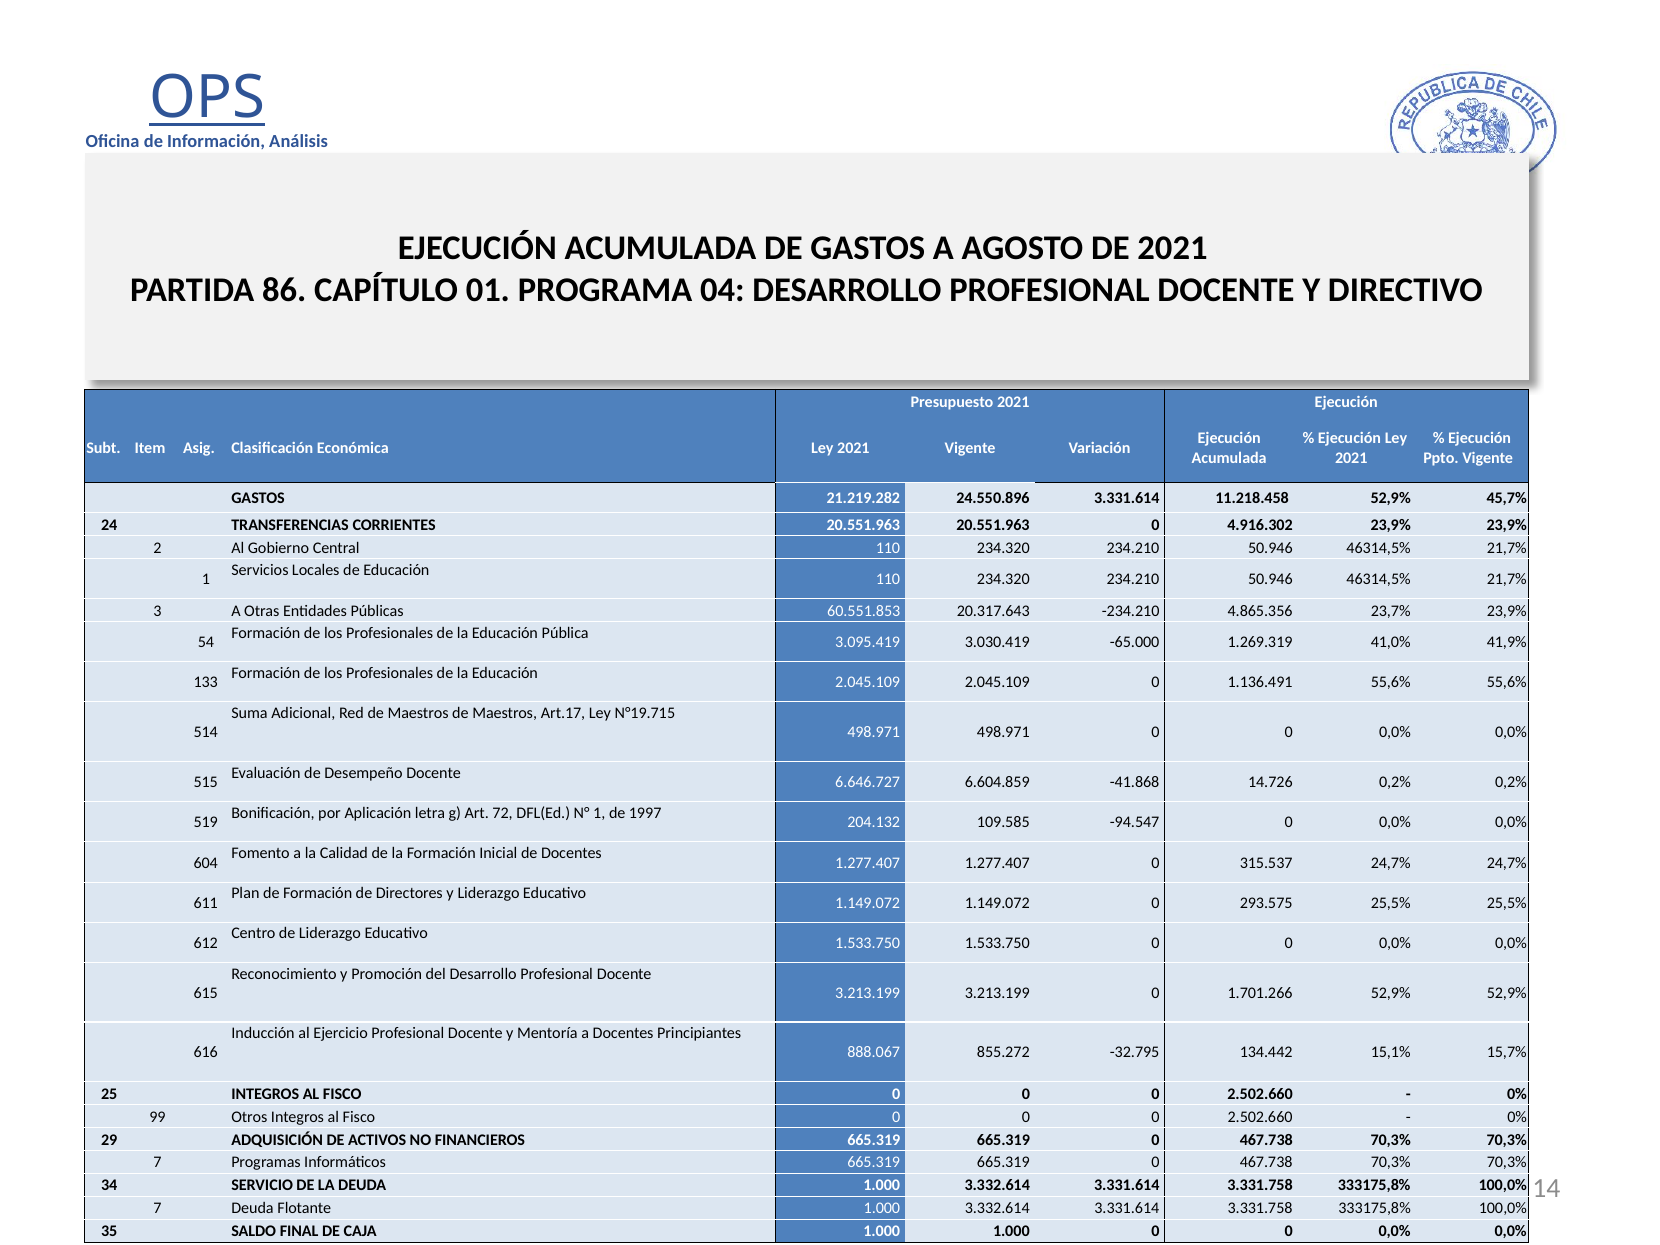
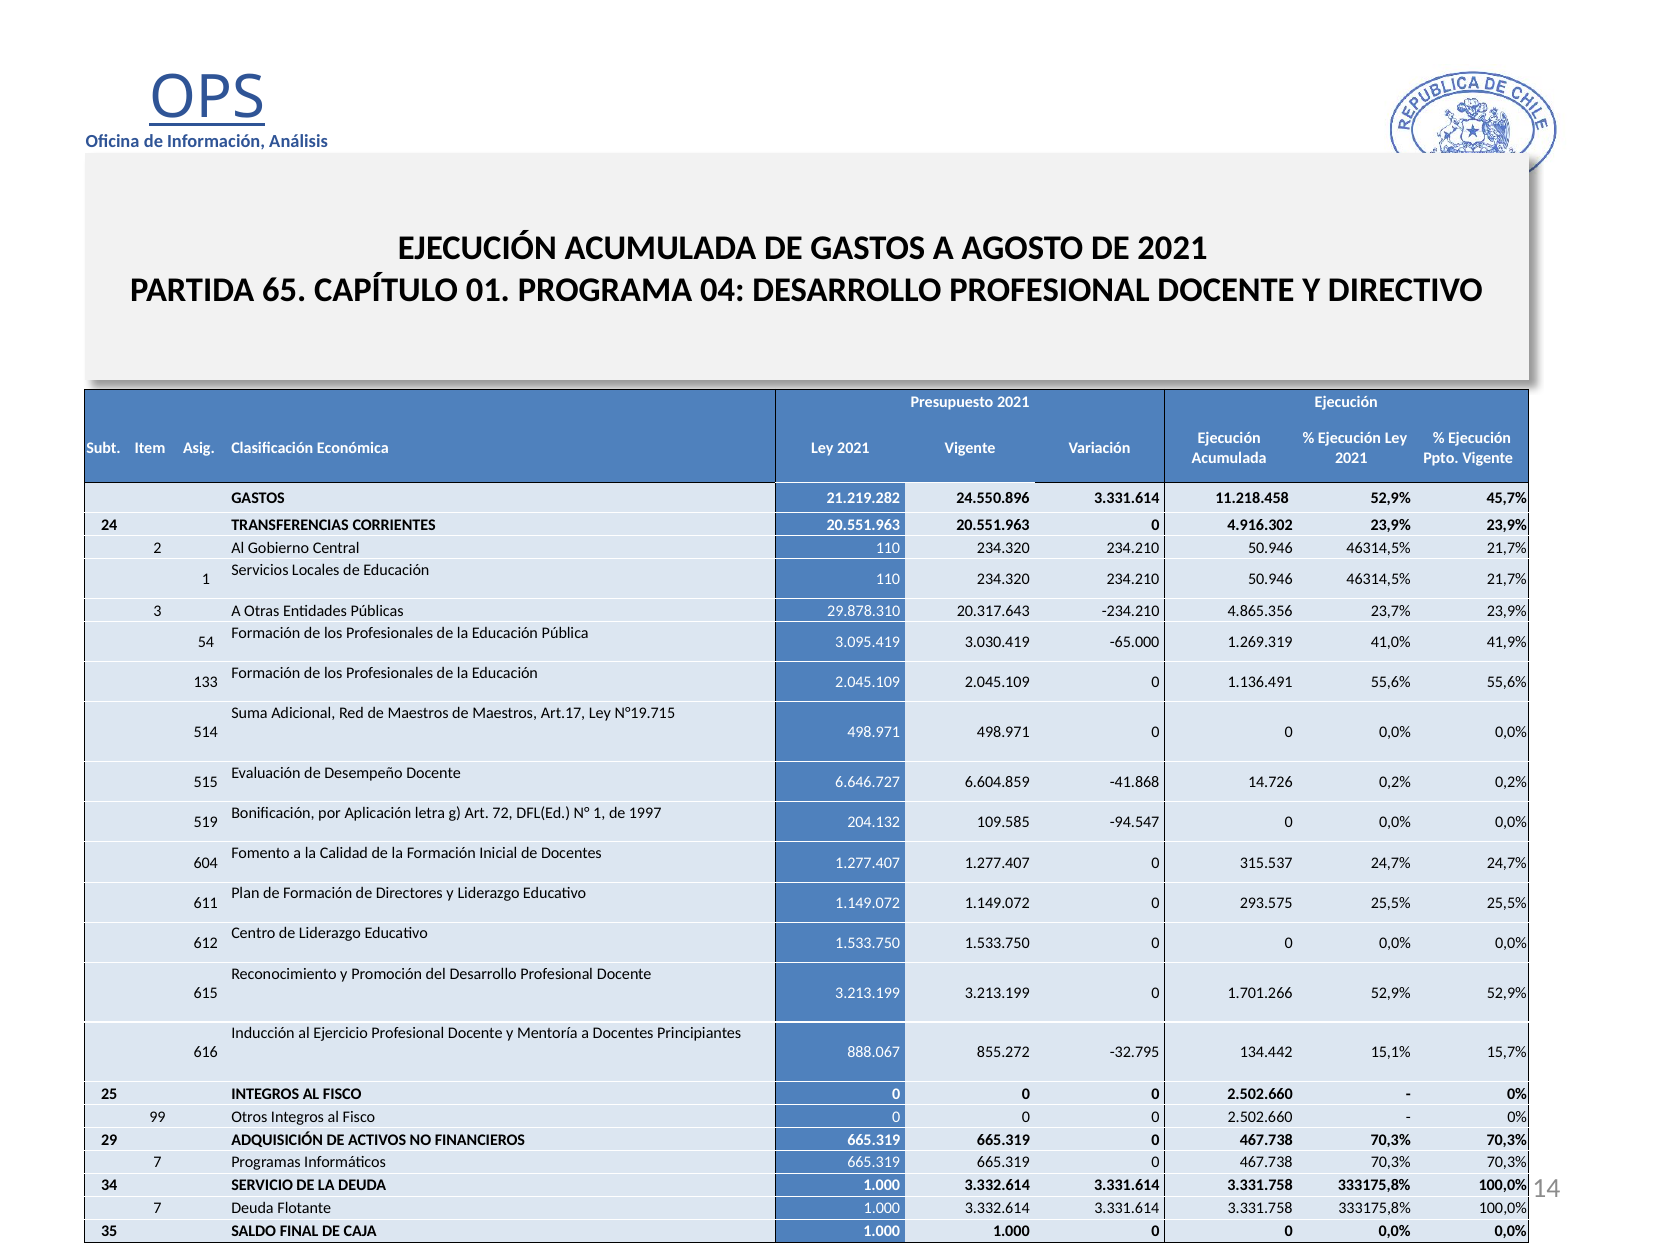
86: 86 -> 65 (284, 290)
60.551.853: 60.551.853 -> 29.878.310 (864, 611)
